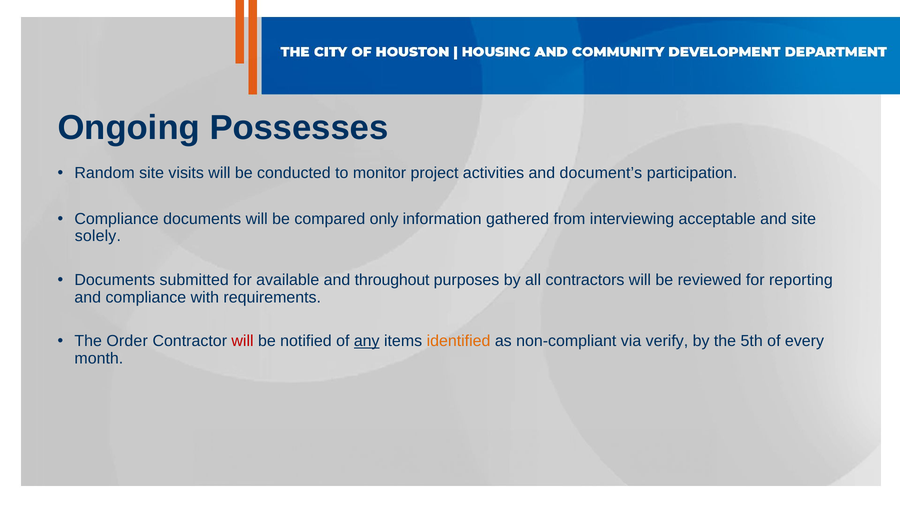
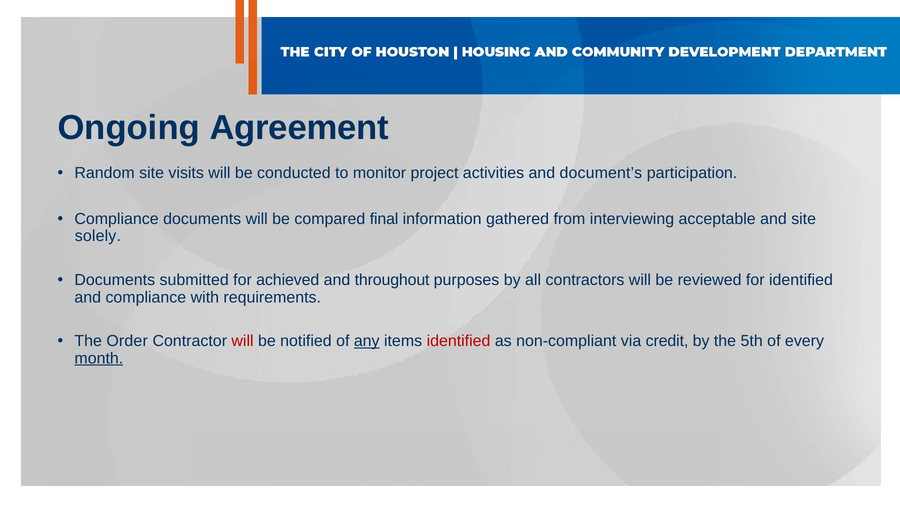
Possesses: Possesses -> Agreement (299, 128)
only: only -> final (384, 219)
available: available -> achieved (288, 280)
for reporting: reporting -> identified (801, 280)
identified colour: orange -> red (459, 341)
verify: verify -> credit (667, 341)
month underline: none -> present (99, 359)
